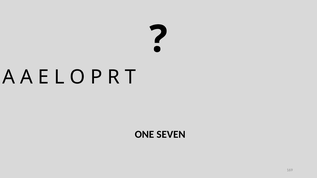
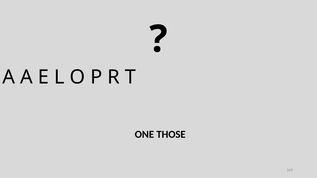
SEVEN: SEVEN -> THOSE (171, 135)
